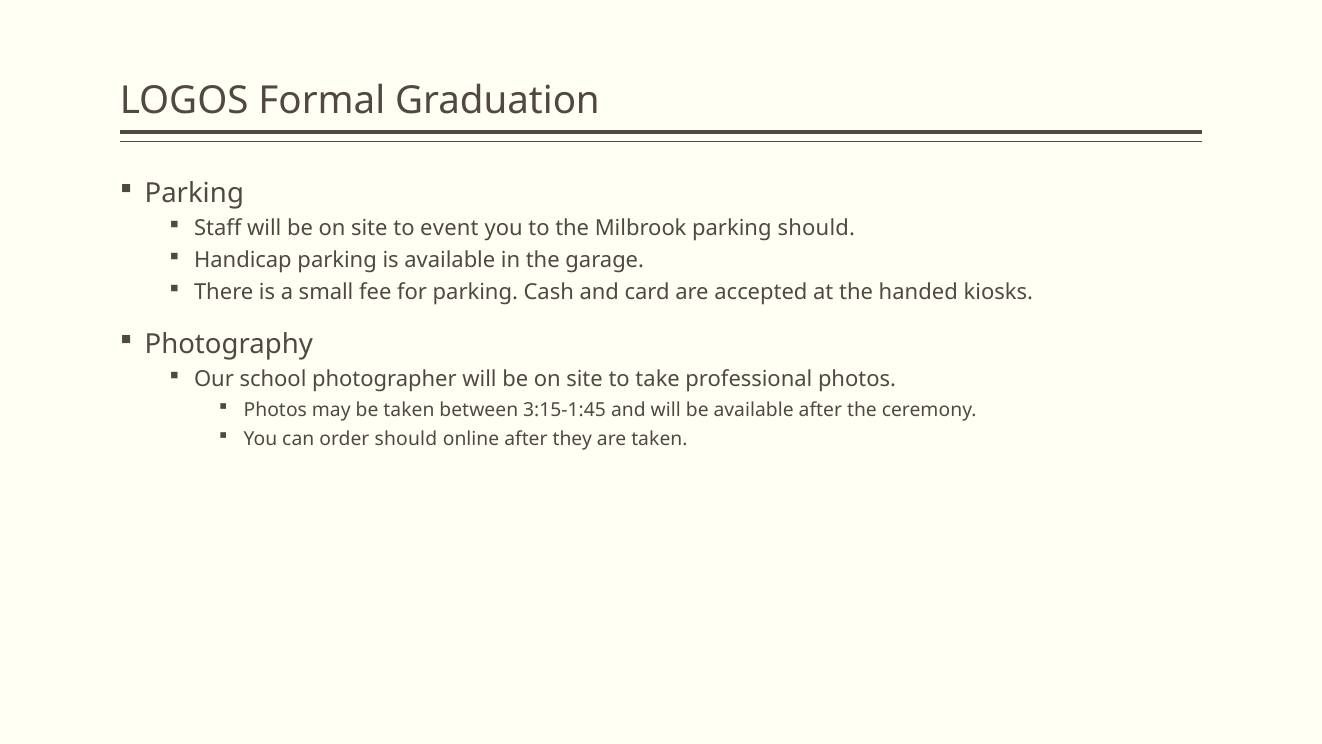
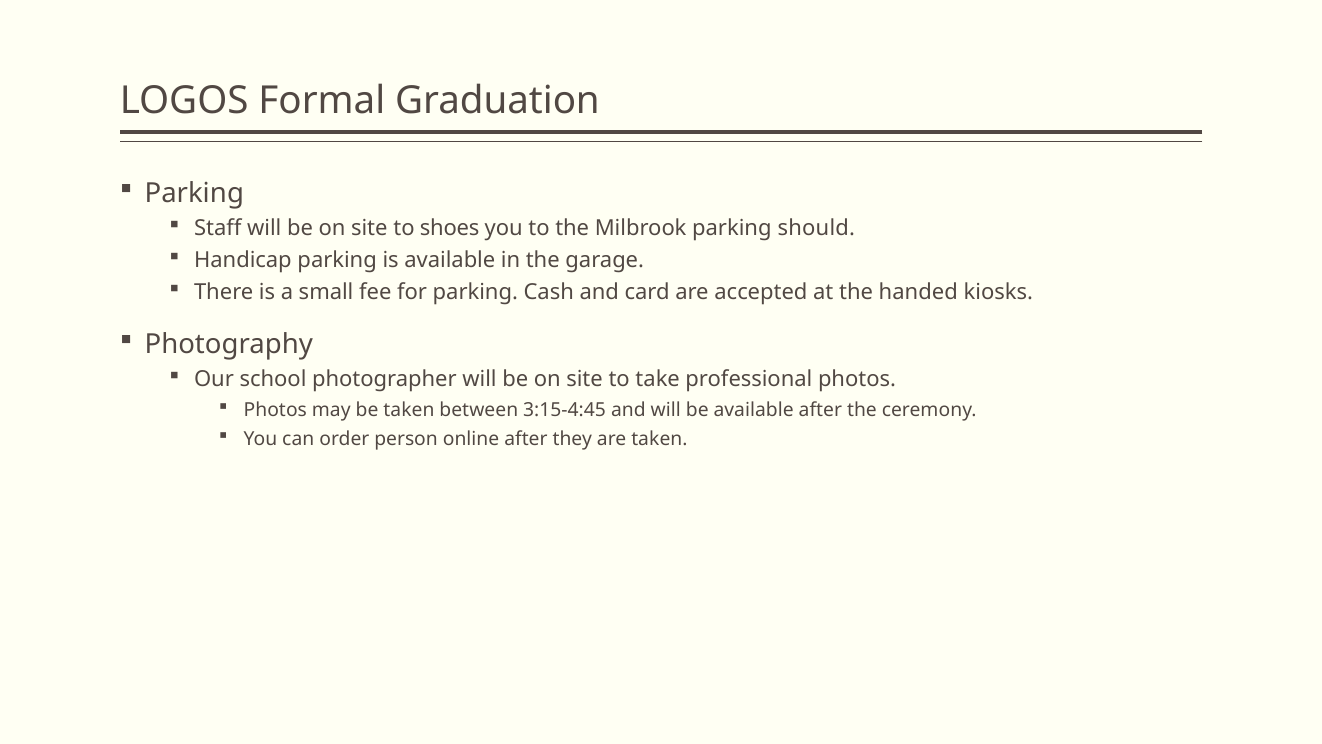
event: event -> shoes (450, 228)
3:15-1:45: 3:15-1:45 -> 3:15-4:45 (565, 410)
order should: should -> person (406, 439)
